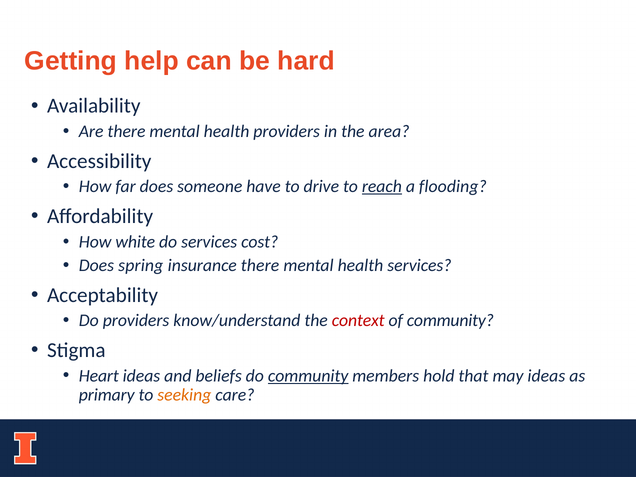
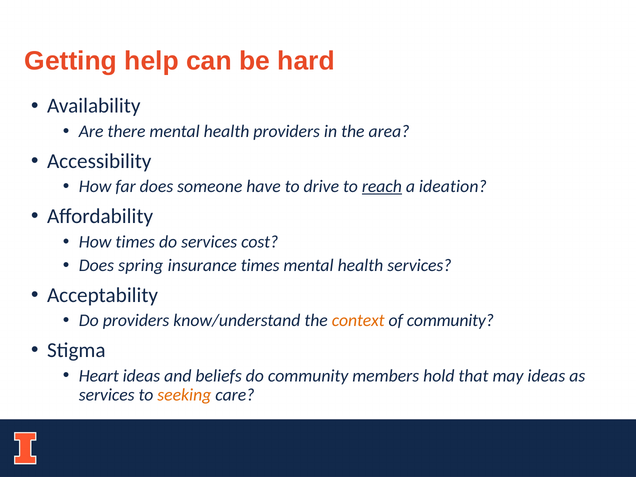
flooding: flooding -> ideation (453, 187)
How white: white -> times (135, 242)
insurance there: there -> times (260, 265)
context colour: red -> orange (358, 321)
community underline: present -> none (308, 376)
primary: primary -> services (107, 395)
